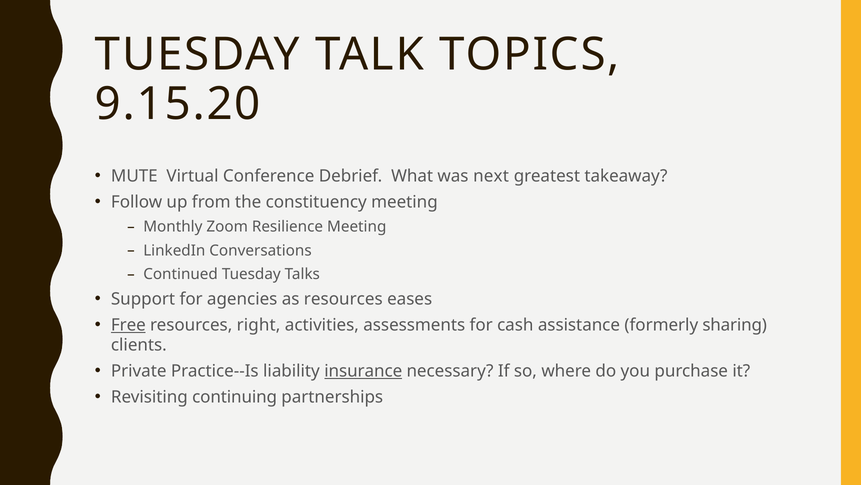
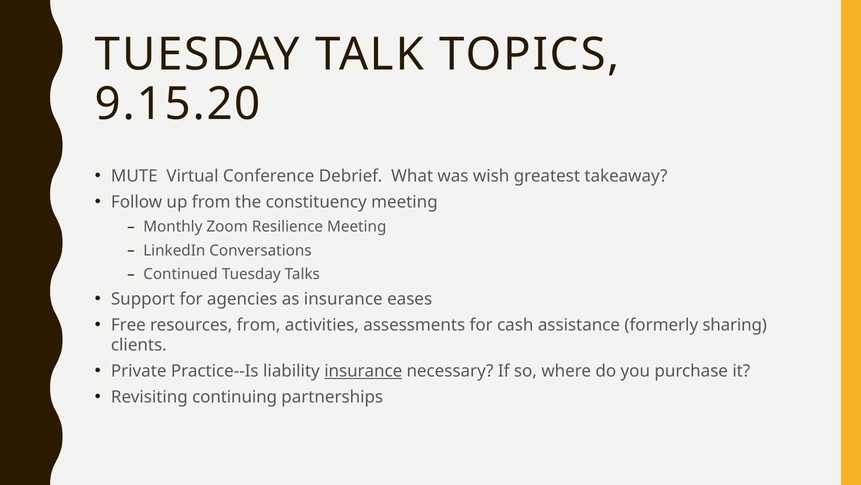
next: next -> wish (491, 176)
as resources: resources -> insurance (343, 299)
Free underline: present -> none (128, 325)
resources right: right -> from (259, 325)
